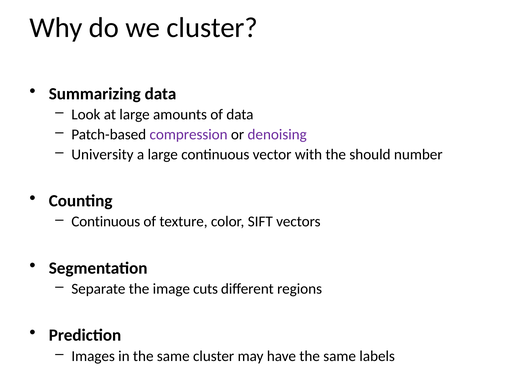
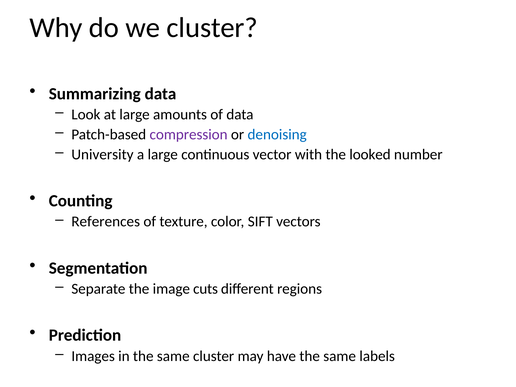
denoising colour: purple -> blue (277, 135)
should: should -> looked (370, 154)
Continuous: Continuous -> References (106, 222)
